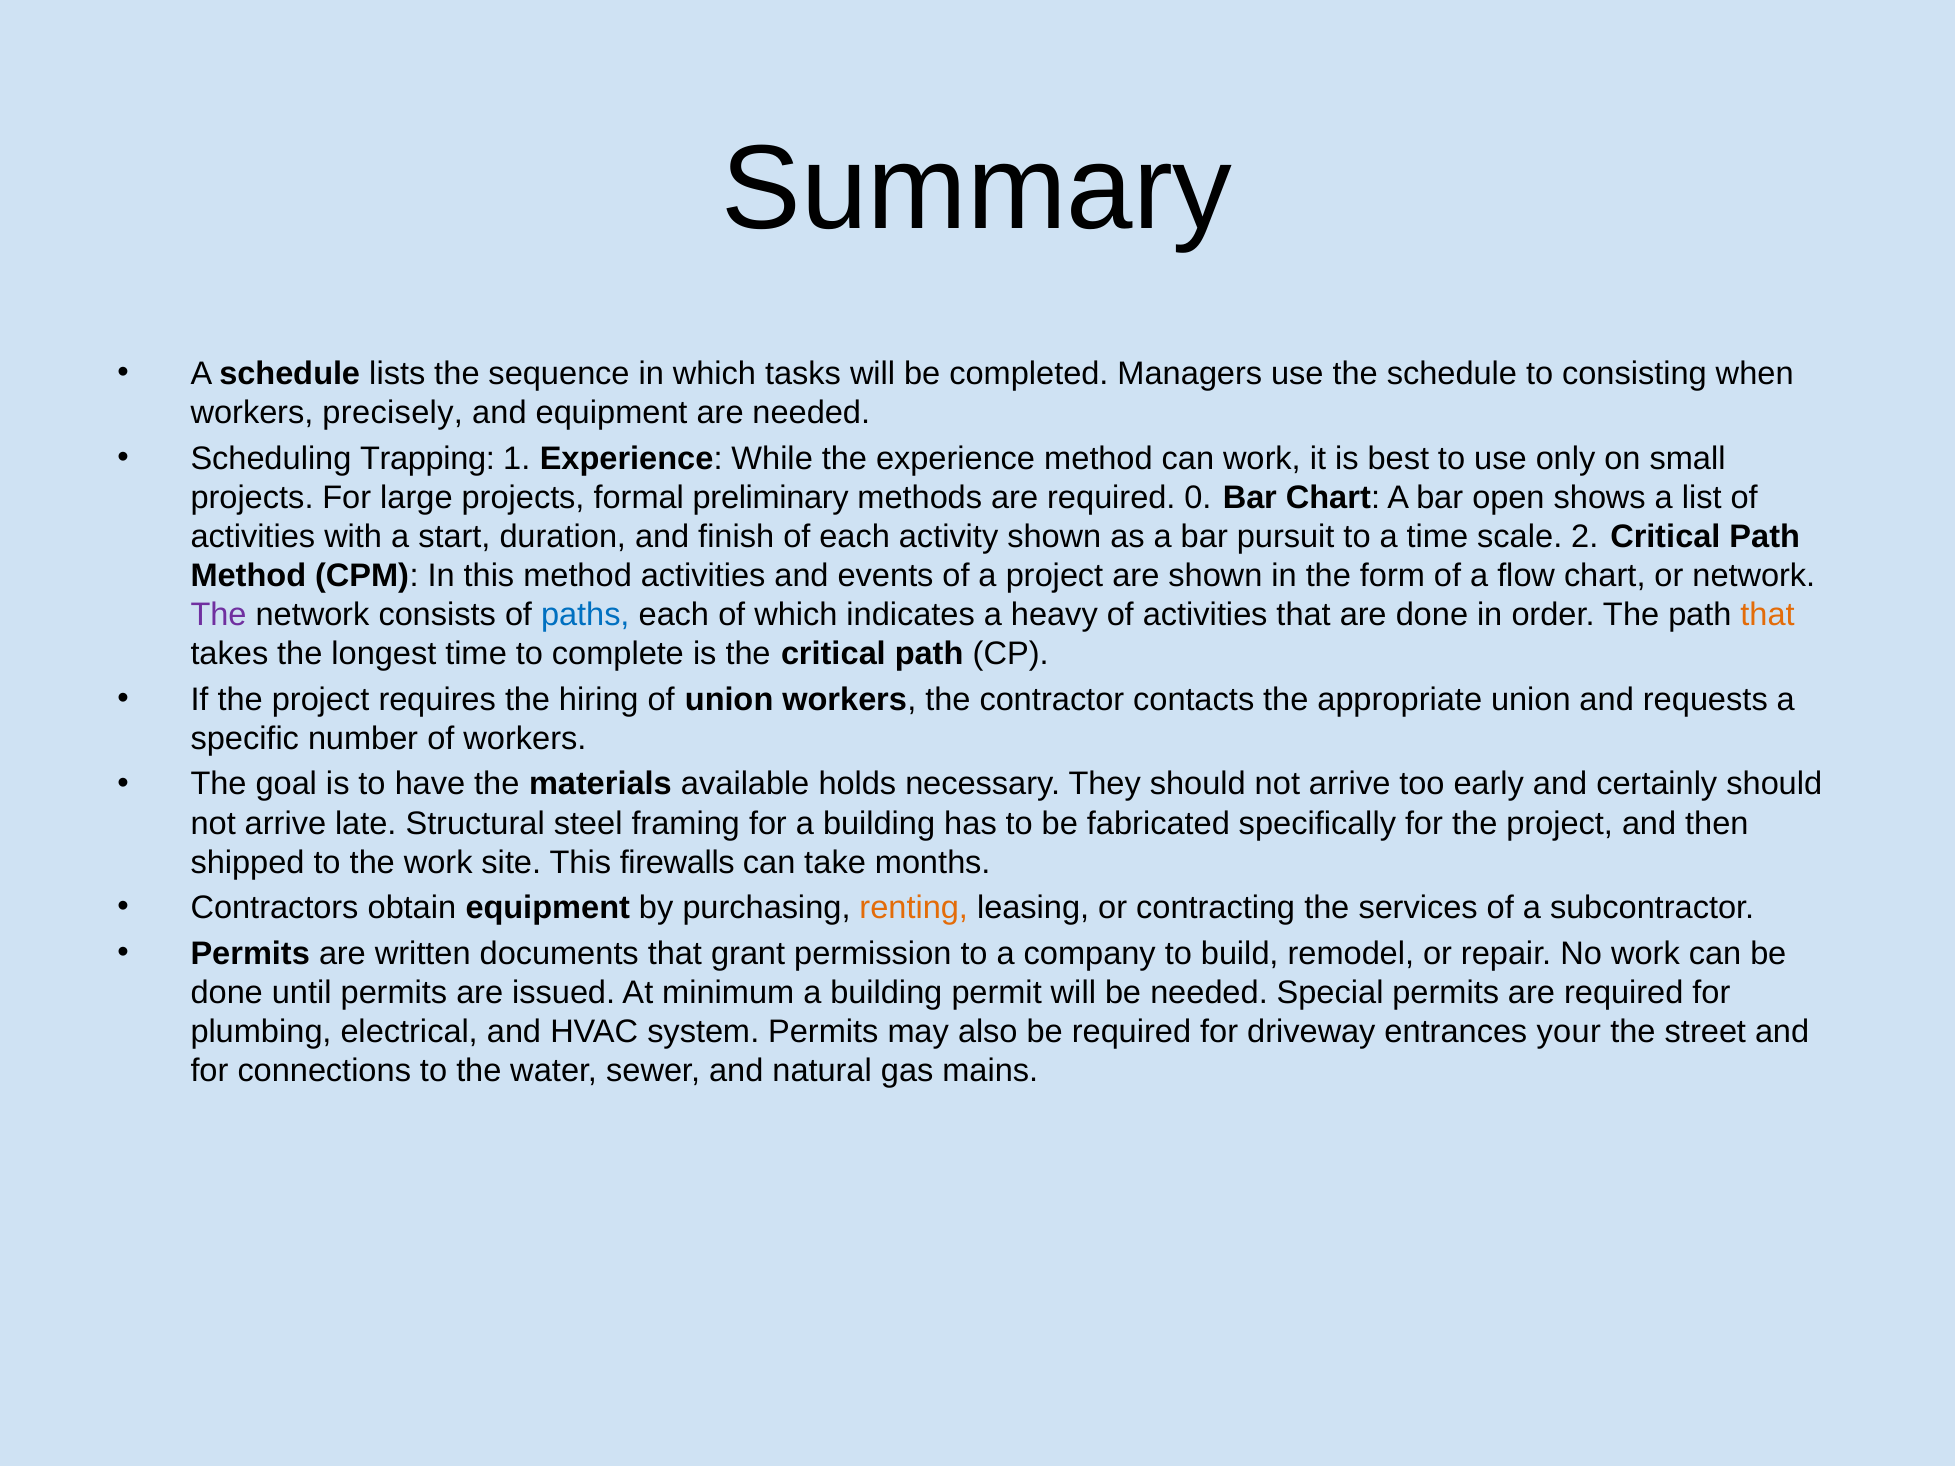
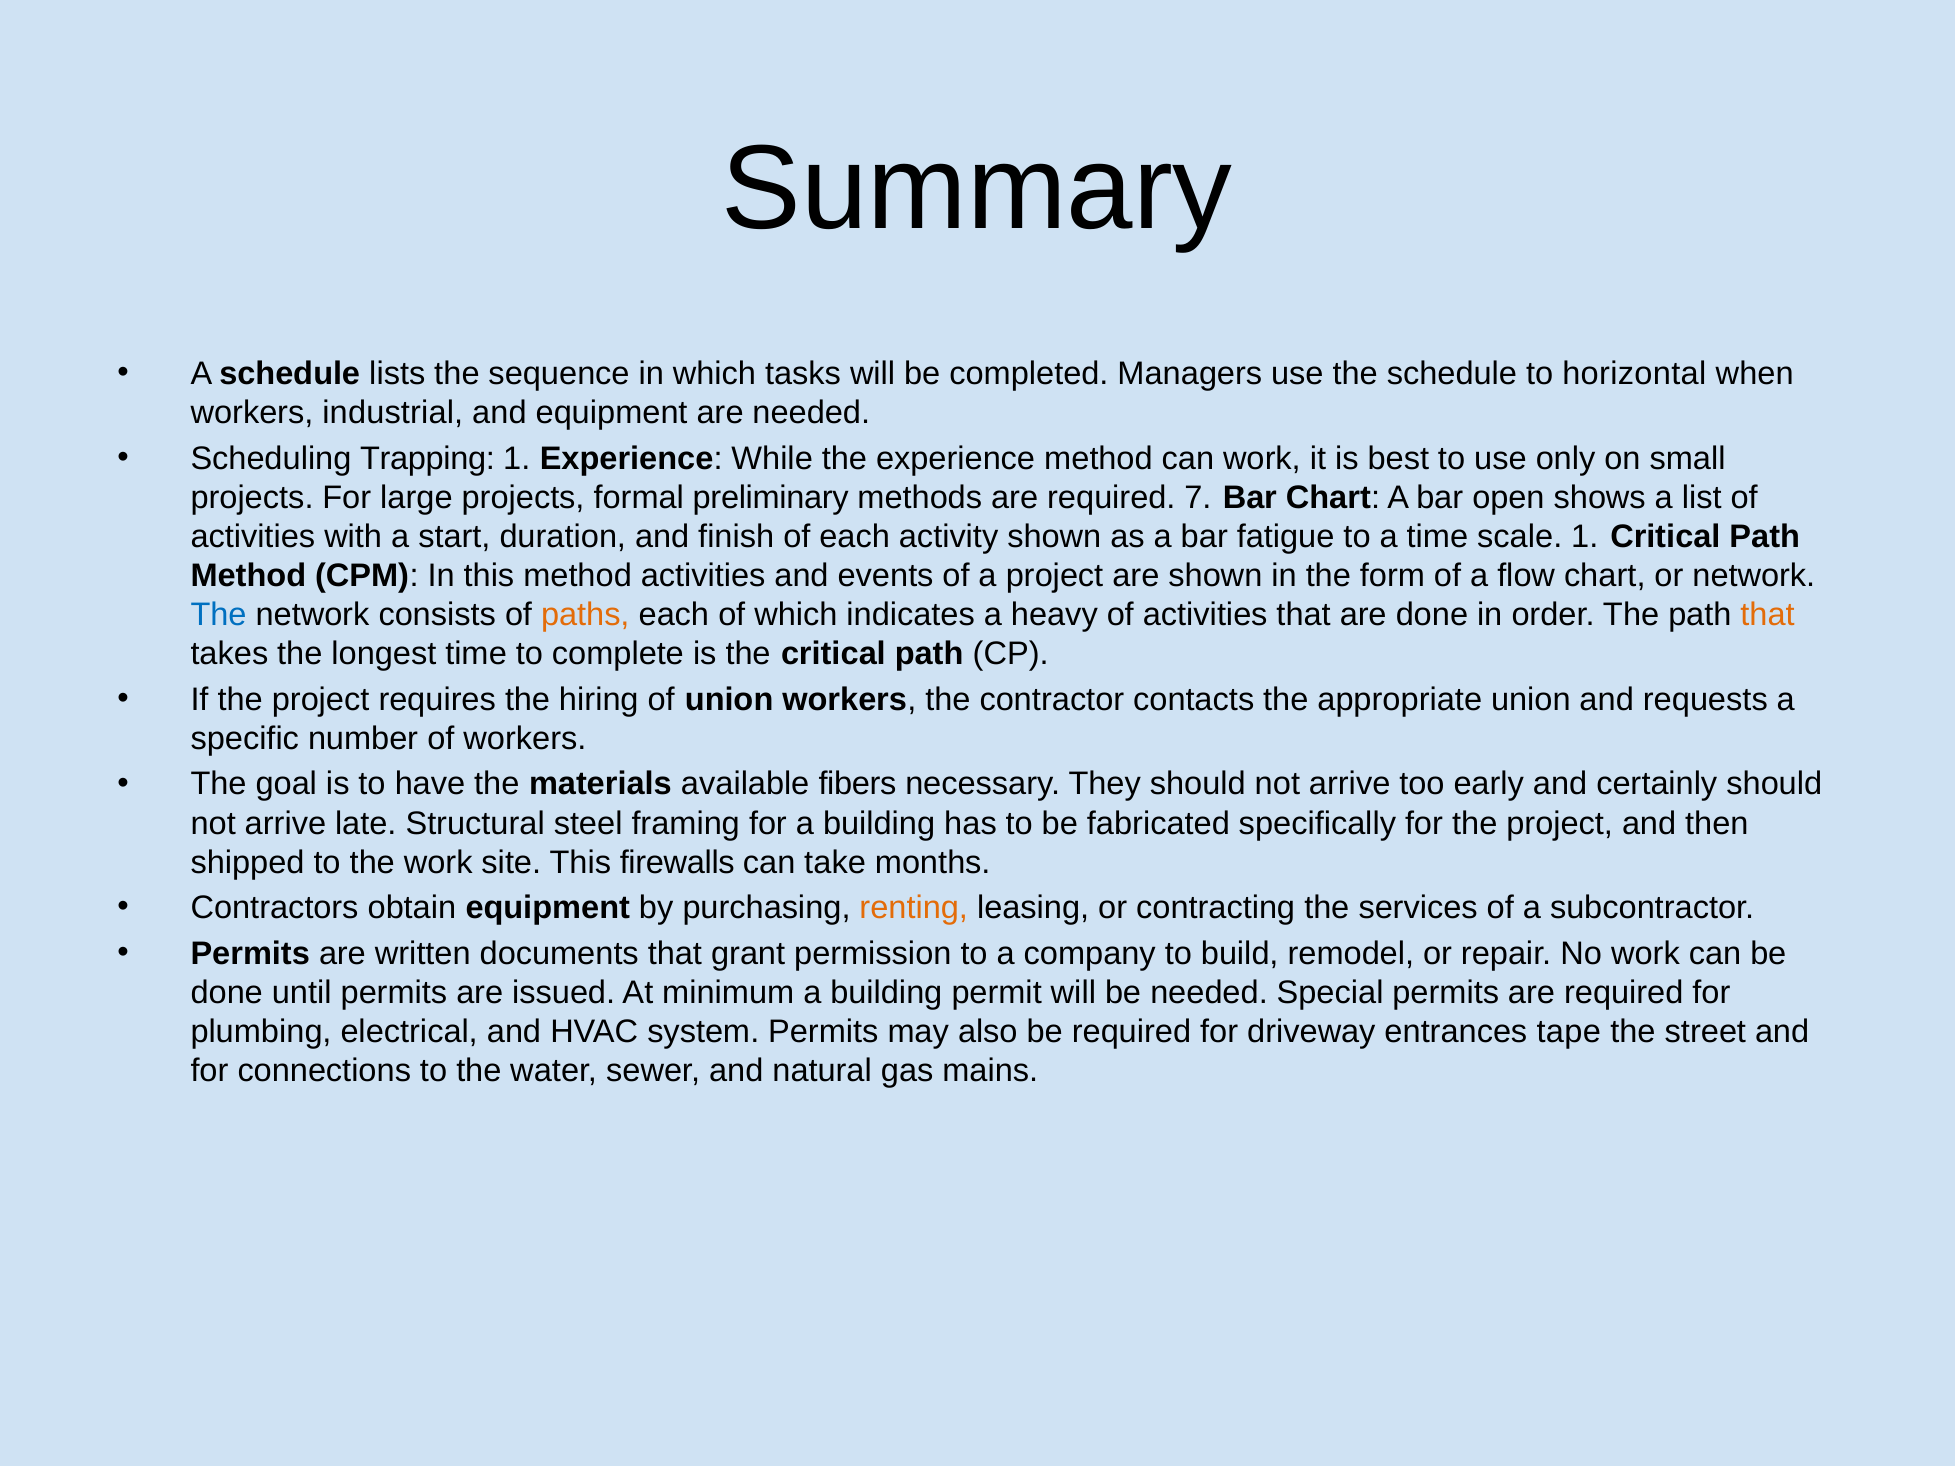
consisting: consisting -> horizontal (1634, 374)
precisely: precisely -> industrial (393, 413)
0: 0 -> 7 (1198, 498)
pursuit: pursuit -> fatigue (1286, 537)
scale 2: 2 -> 1 (1585, 537)
The colour: purple -> blue (219, 615)
paths colour: blue -> orange (585, 615)
holds: holds -> fibers (858, 784)
your: your -> tape (1569, 1032)
